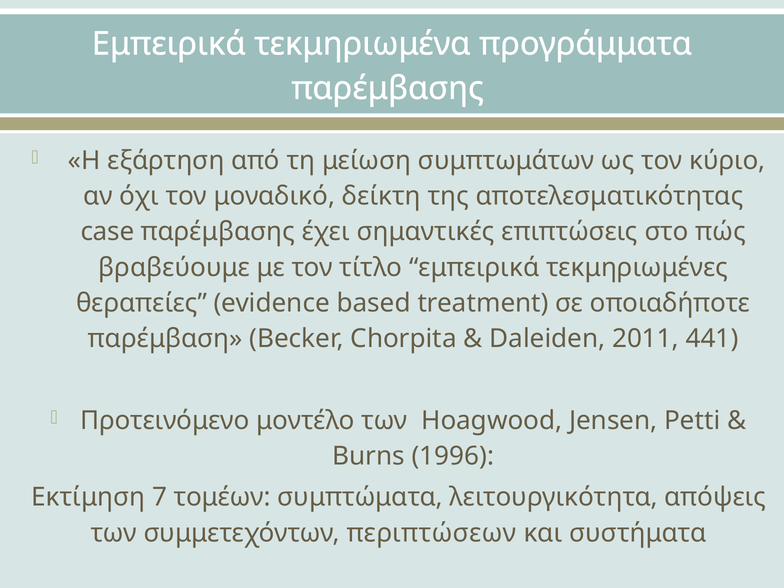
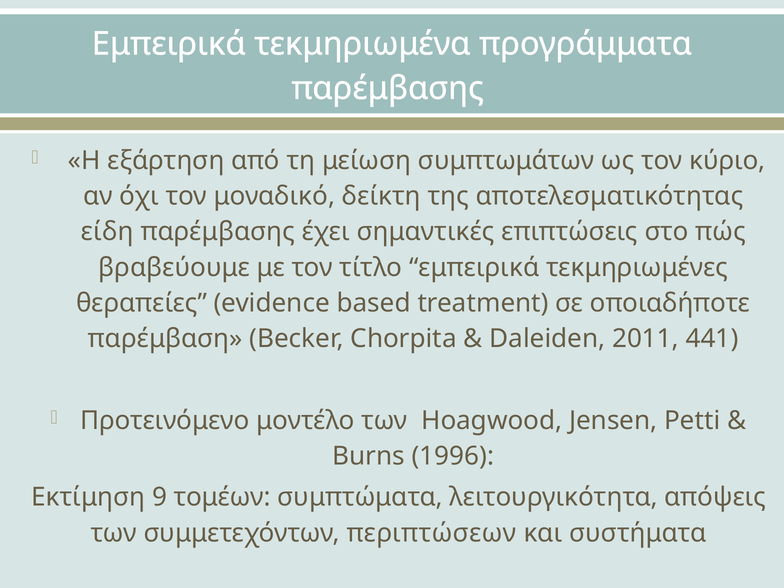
case: case -> είδη (107, 232)
7: 7 -> 9 (160, 497)
